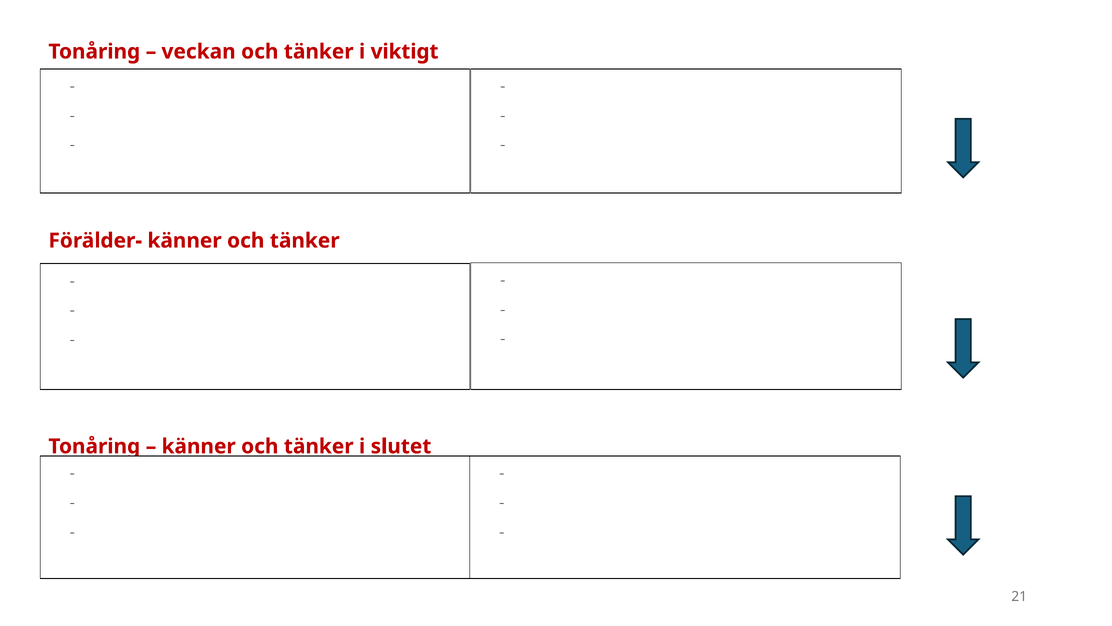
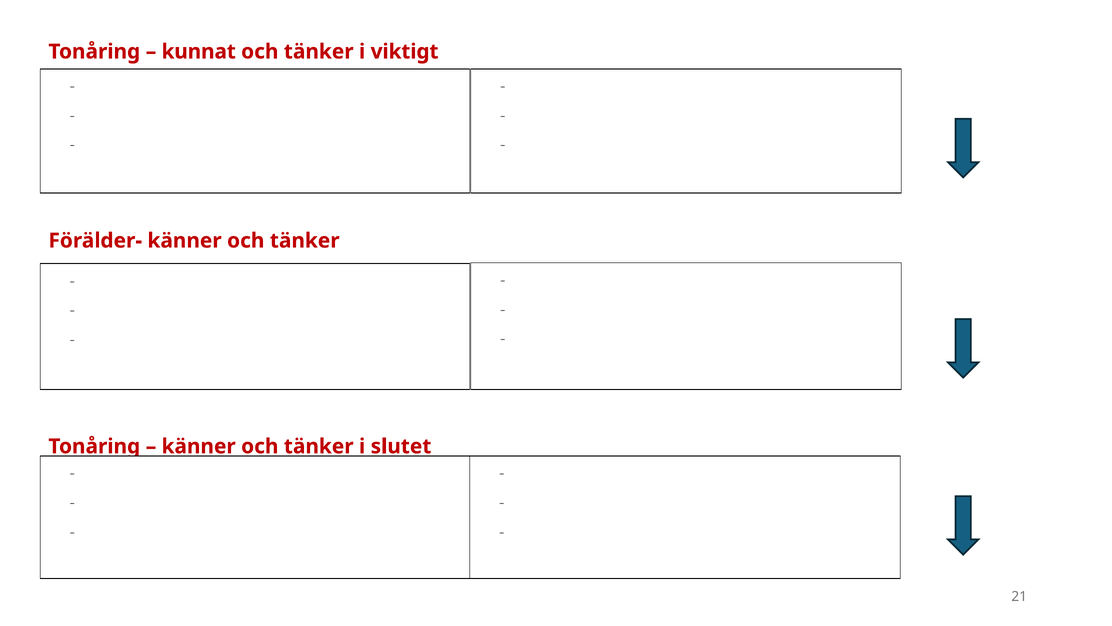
veckan: veckan -> kunnat (199, 52)
